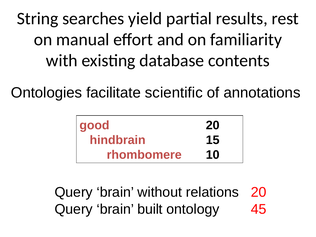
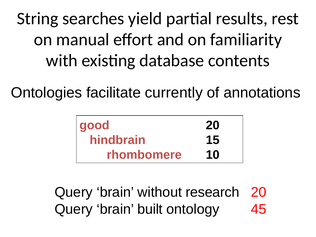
scientific: scientific -> currently (174, 93)
relations: relations -> research (213, 192)
